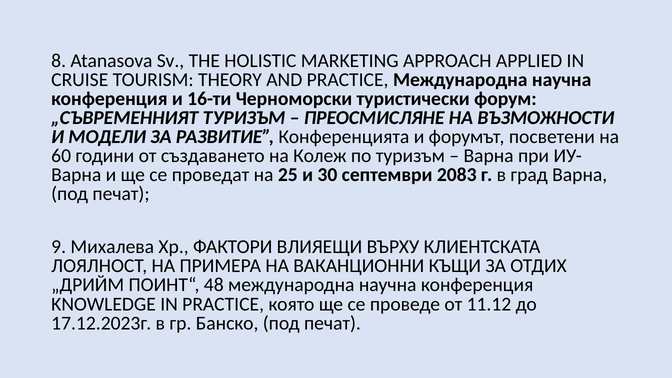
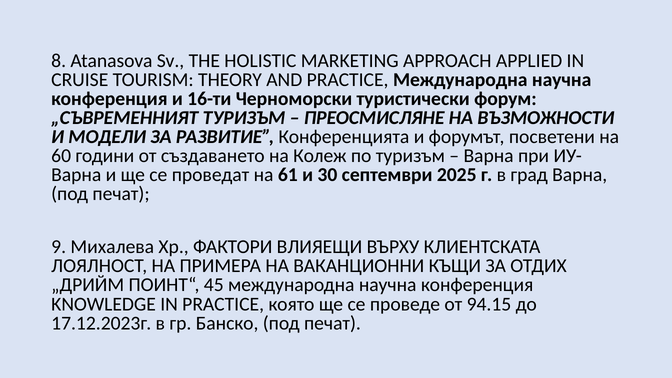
25: 25 -> 61 (288, 175)
2083: 2083 -> 2025 (457, 175)
48: 48 -> 45 (214, 285)
11.12: 11.12 -> 94.15 (489, 304)
